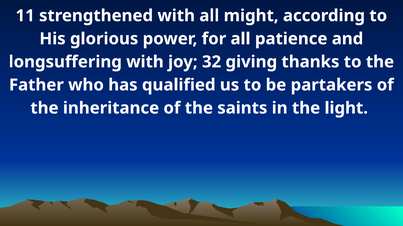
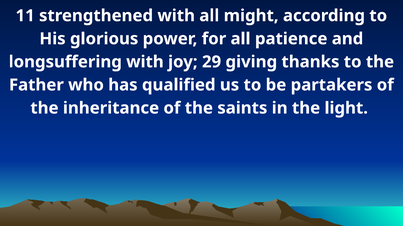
32: 32 -> 29 (212, 62)
